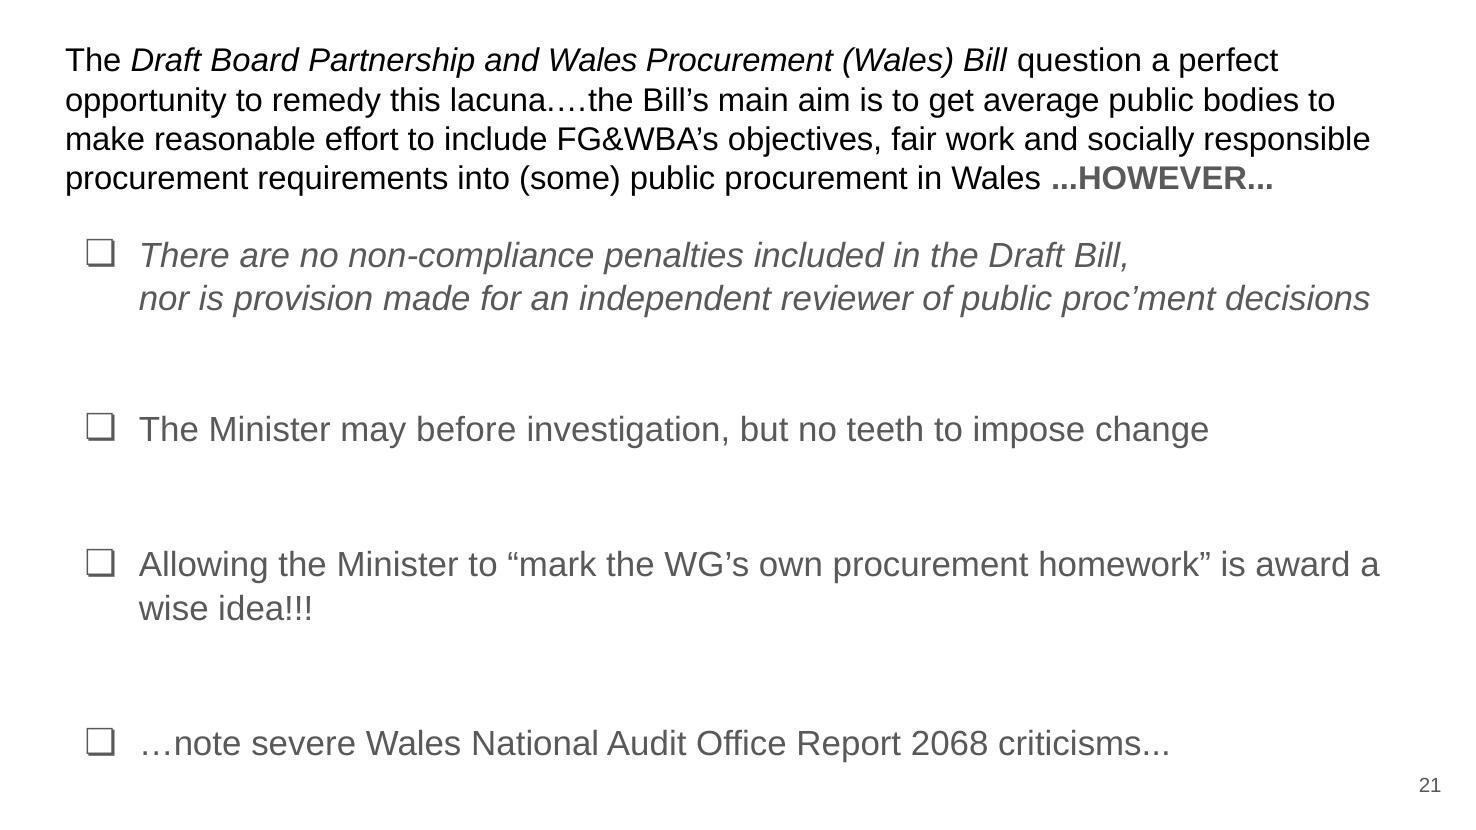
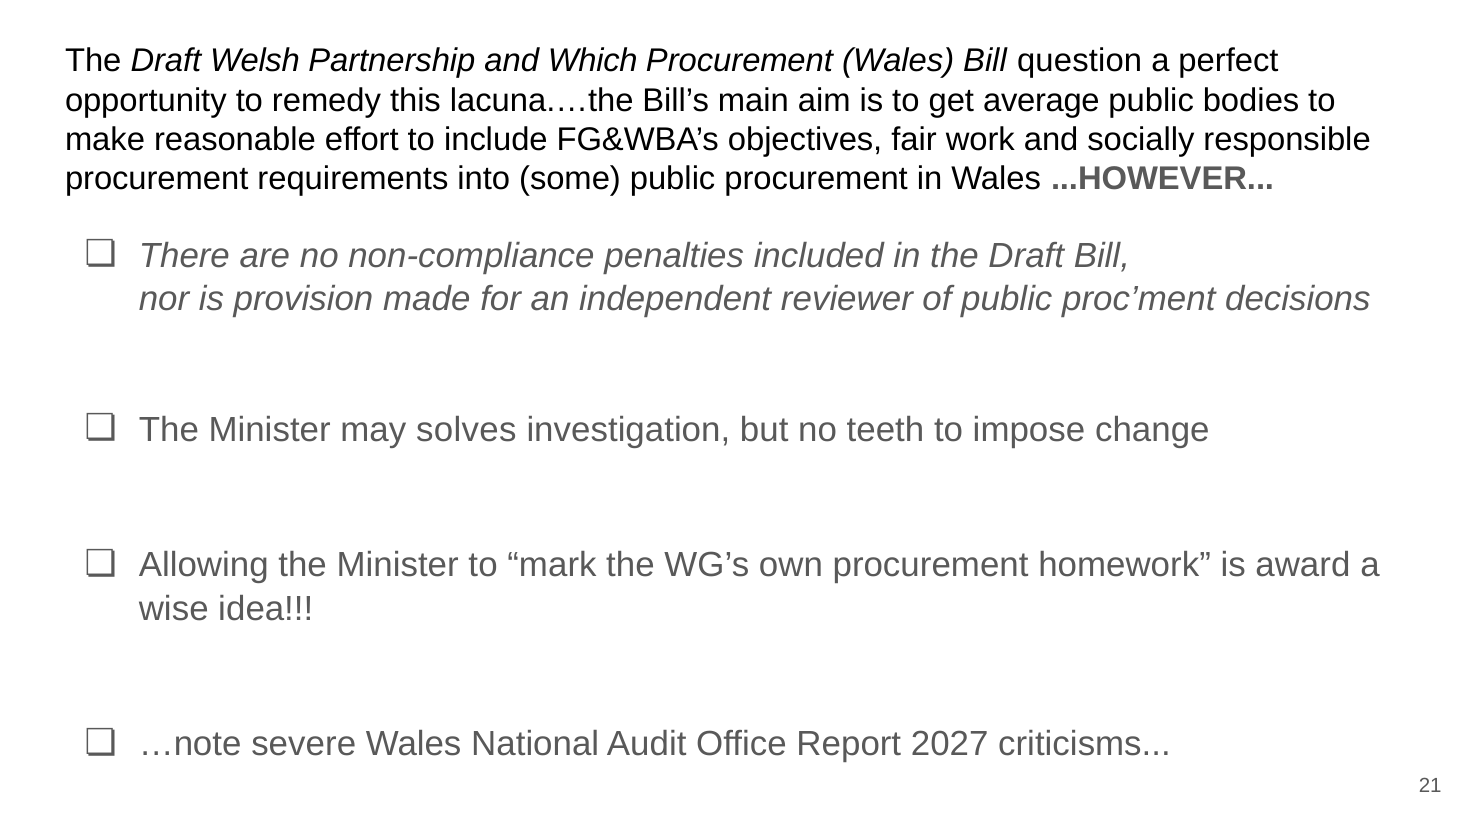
Board: Board -> Welsh (255, 61)
and Wales: Wales -> Which (593, 61)
before: before -> solves (466, 430)
2068: 2068 -> 2027 (950, 745)
